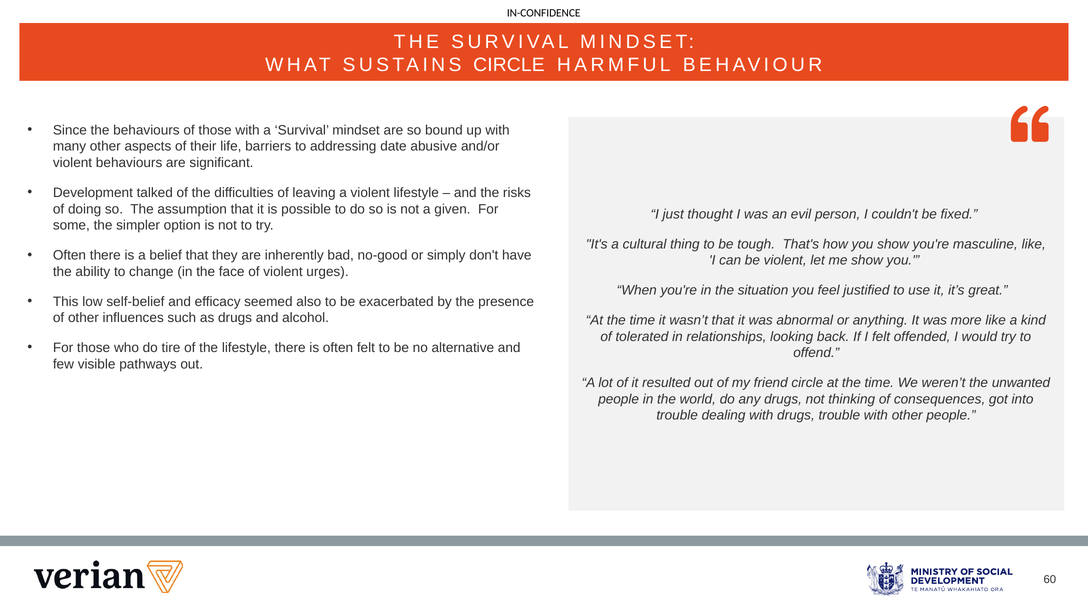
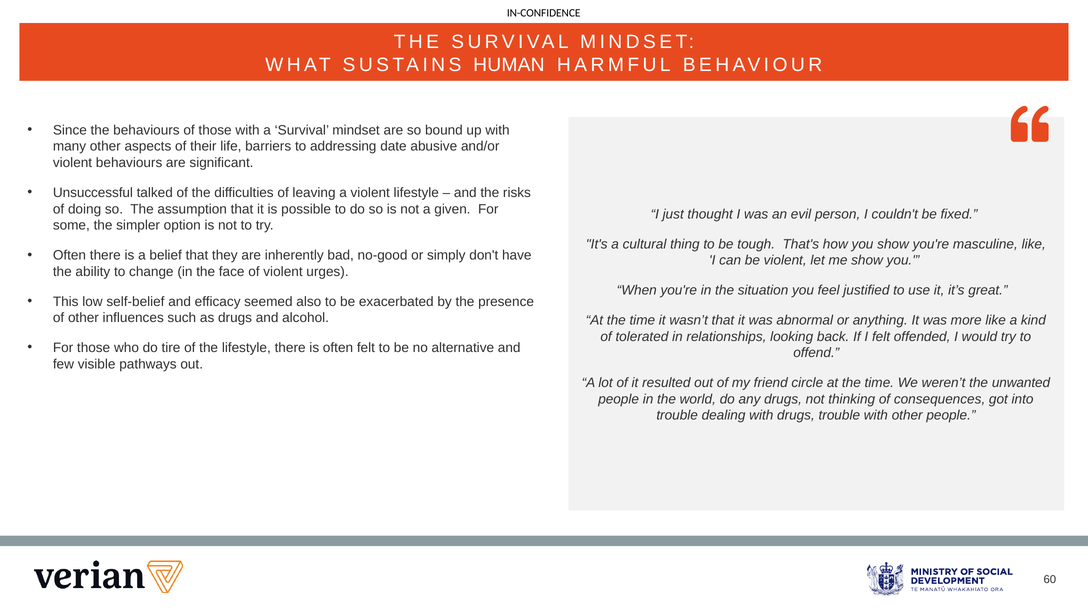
SUSTAINS CIRCLE: CIRCLE -> HUMAN (509, 65)
Development: Development -> Unsuccessful (93, 193)
